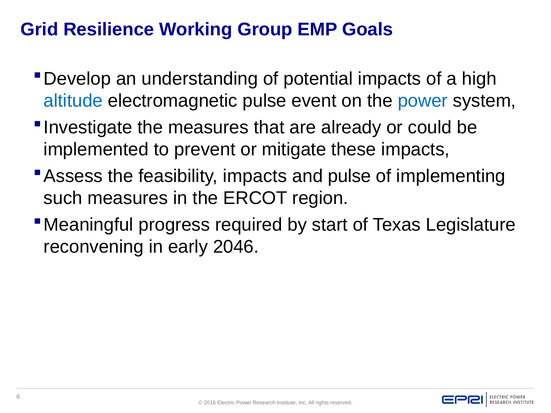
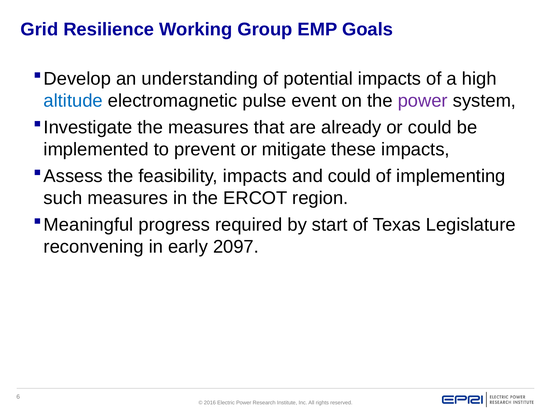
power colour: blue -> purple (423, 101)
and pulse: pulse -> could (349, 176)
2046: 2046 -> 2097 (236, 247)
